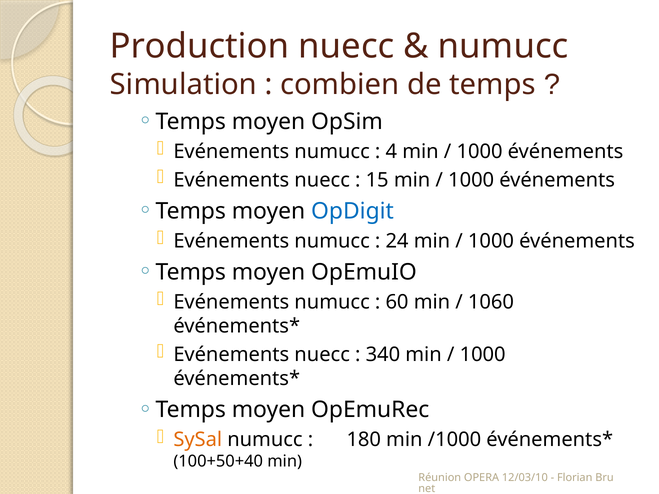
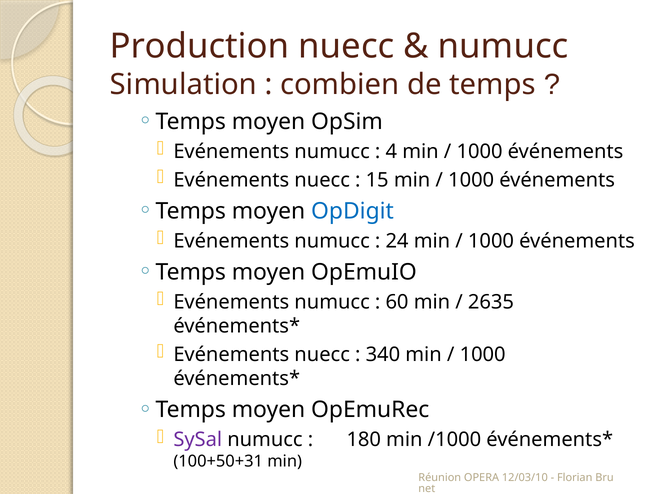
1060: 1060 -> 2635 (491, 302)
SySal colour: orange -> purple (198, 440)
100+50+40: 100+50+40 -> 100+50+31 (218, 462)
